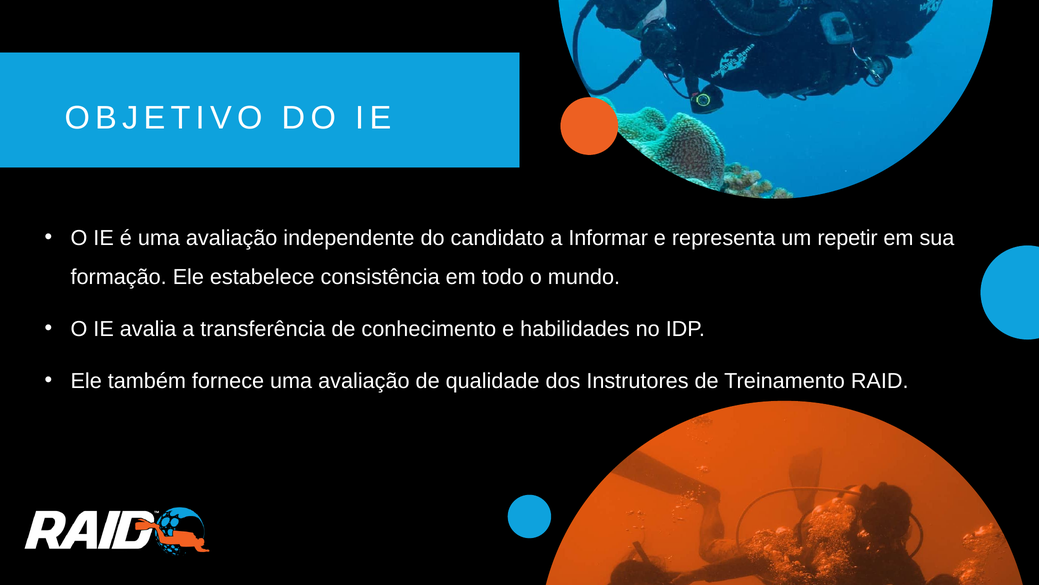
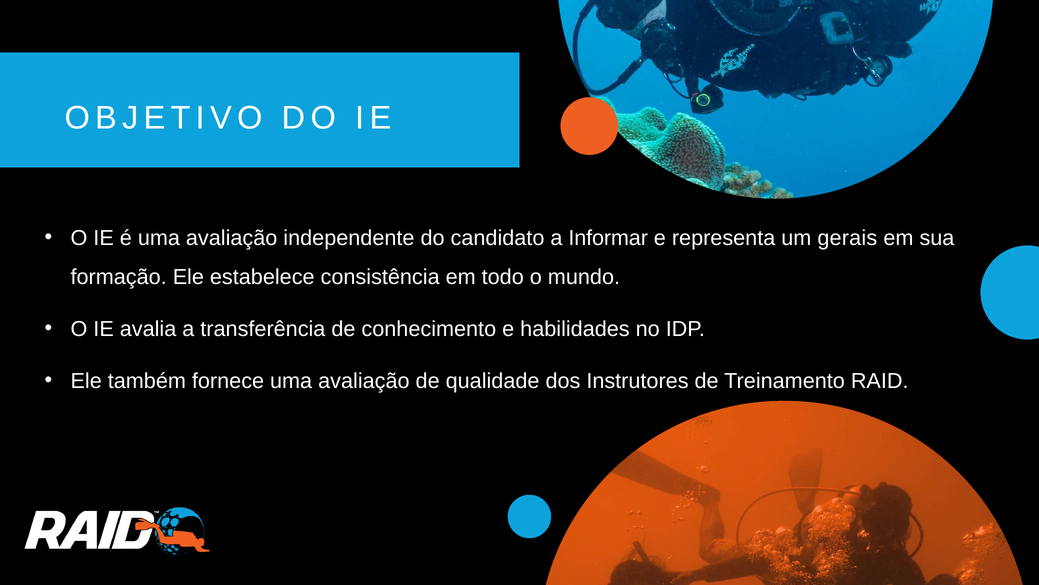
repetir: repetir -> gerais (847, 238)
